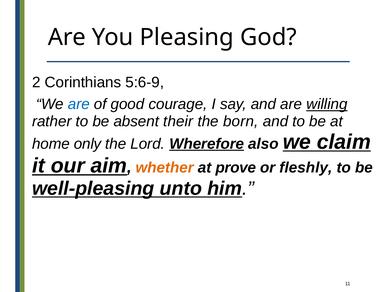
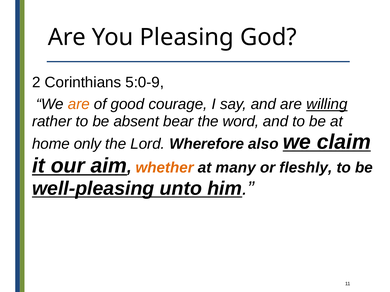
5:6-9: 5:6-9 -> 5:0-9 (145, 82)
are colour: blue -> orange (79, 104)
their: their -> bear (178, 122)
born: born -> word (241, 122)
Wherefore underline: present -> none (207, 144)
prove: prove -> many (236, 168)
